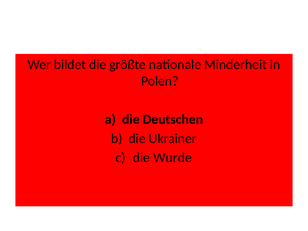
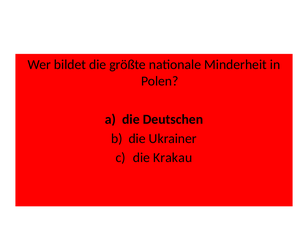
Wurde: Wurde -> Krakau (173, 158)
